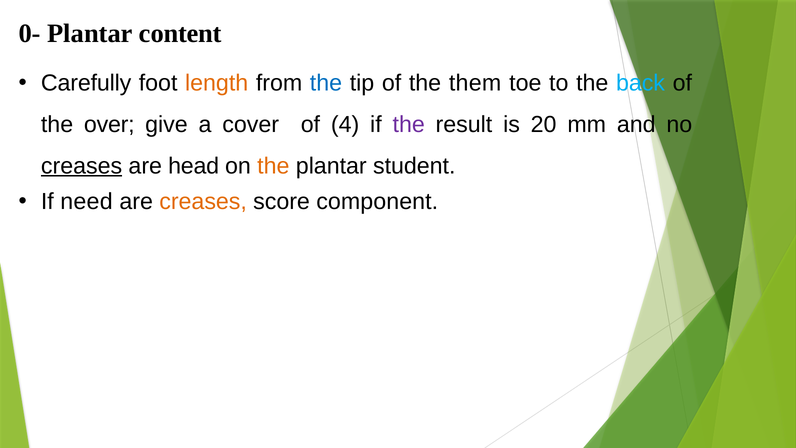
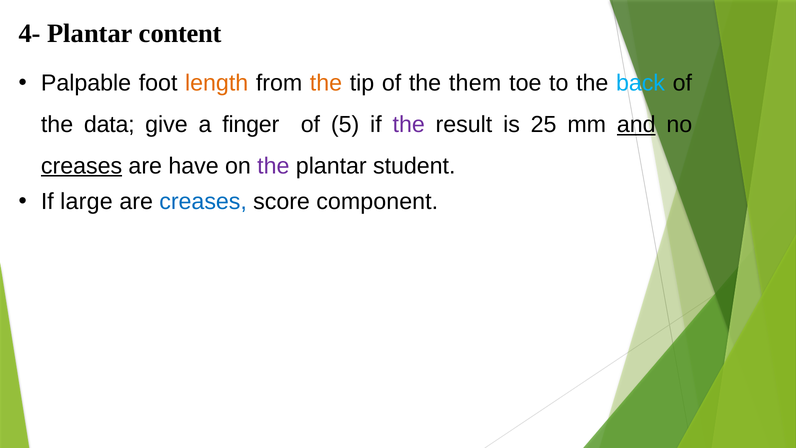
0-: 0- -> 4- (30, 33)
Carefully: Carefully -> Palpable (86, 83)
the colour: blue -> orange (326, 83)
over: over -> data (109, 125)
cover: cover -> finger (251, 125)
4: 4 -> 5 (345, 125)
20: 20 -> 25 (544, 125)
and underline: none -> present (636, 125)
head: head -> have (194, 166)
the colour: orange -> purple (273, 166)
need: need -> large (86, 202)
creases colour: orange -> blue (203, 202)
